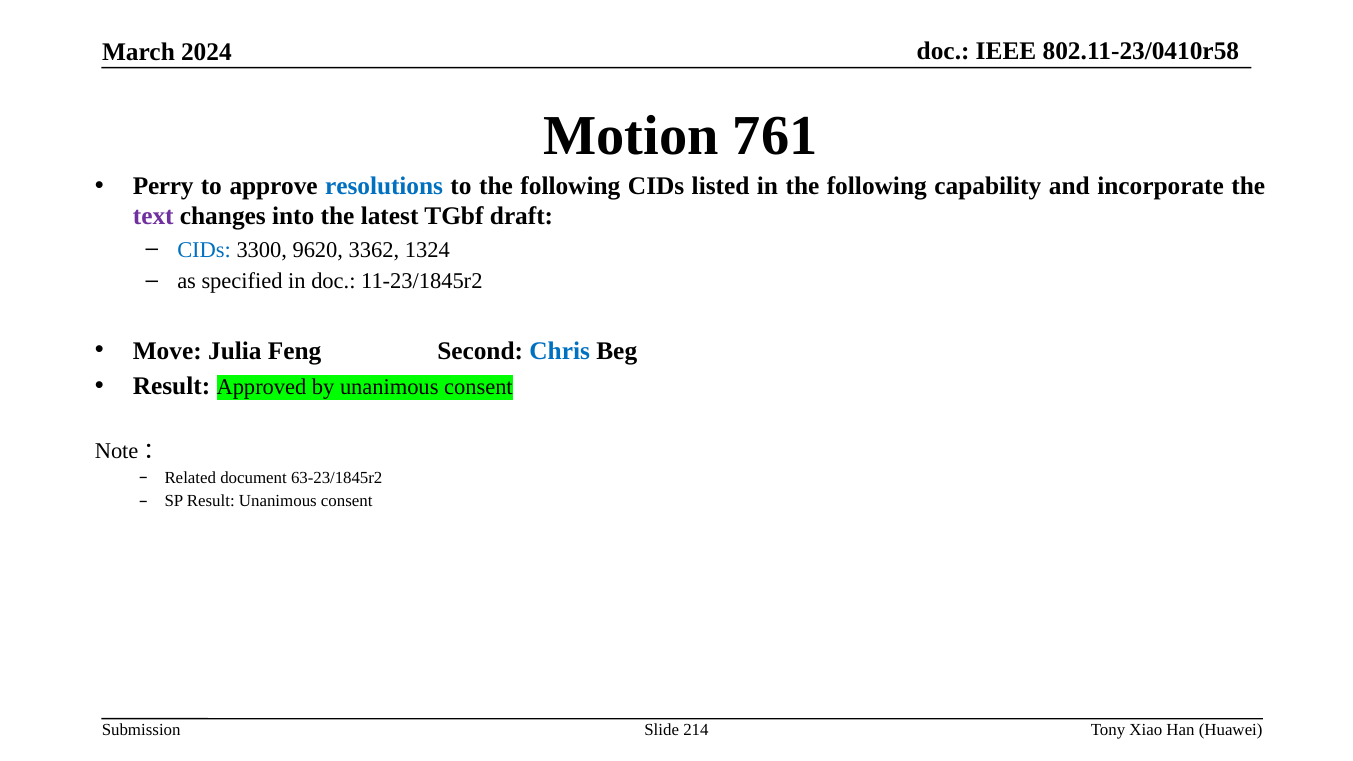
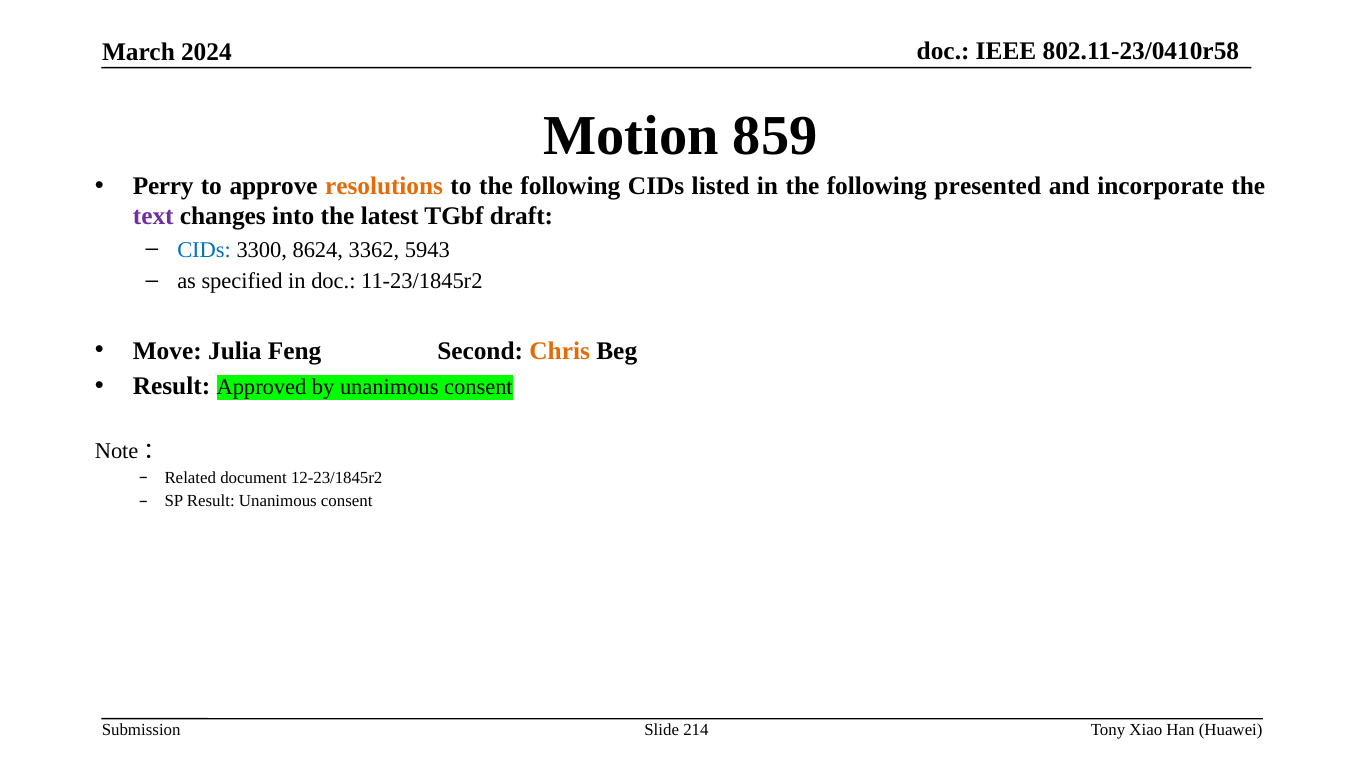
761: 761 -> 859 (775, 136)
resolutions colour: blue -> orange (384, 186)
capability: capability -> presented (988, 186)
9620: 9620 -> 8624 (318, 250)
1324: 1324 -> 5943 (427, 250)
Chris colour: blue -> orange (560, 351)
63-23/1845r2: 63-23/1845r2 -> 12-23/1845r2 (337, 478)
